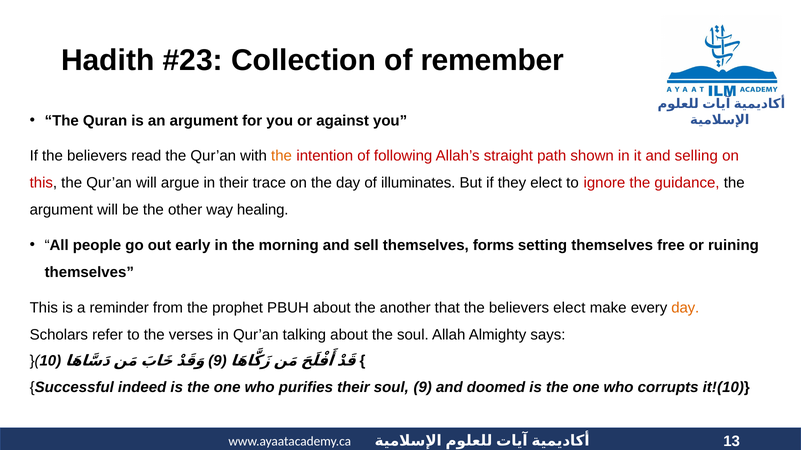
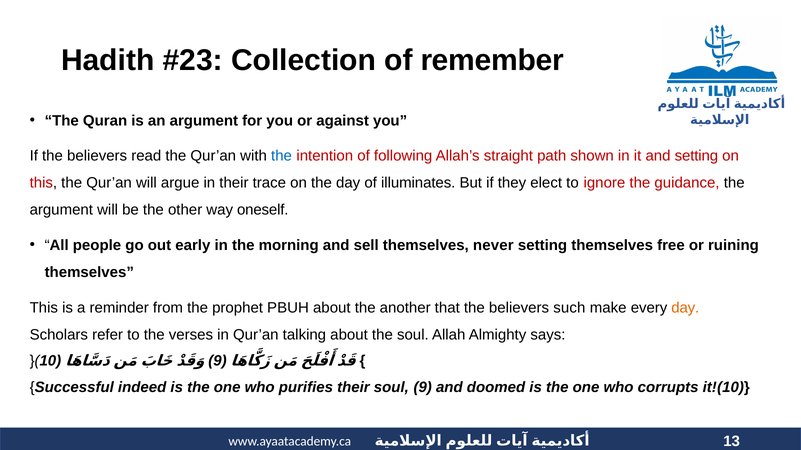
the colour: orange -> blue (282, 156)
and selling: selling -> setting (696, 156)
healing: healing -> oneself (263, 210)
forms: forms -> never (493, 246)
believers elect: elect -> such (569, 308)
